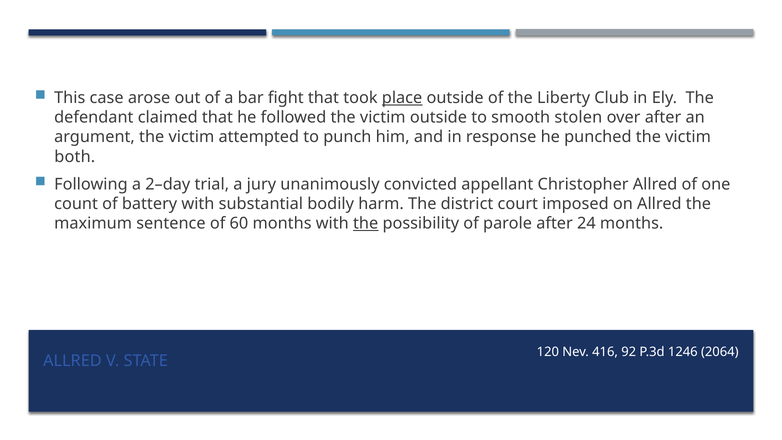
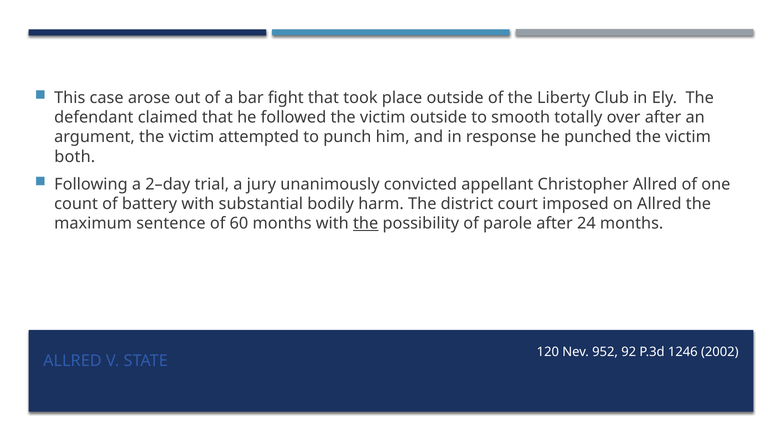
place underline: present -> none (402, 98)
stolen: stolen -> totally (578, 117)
416: 416 -> 952 (605, 352)
2064: 2064 -> 2002 (720, 352)
